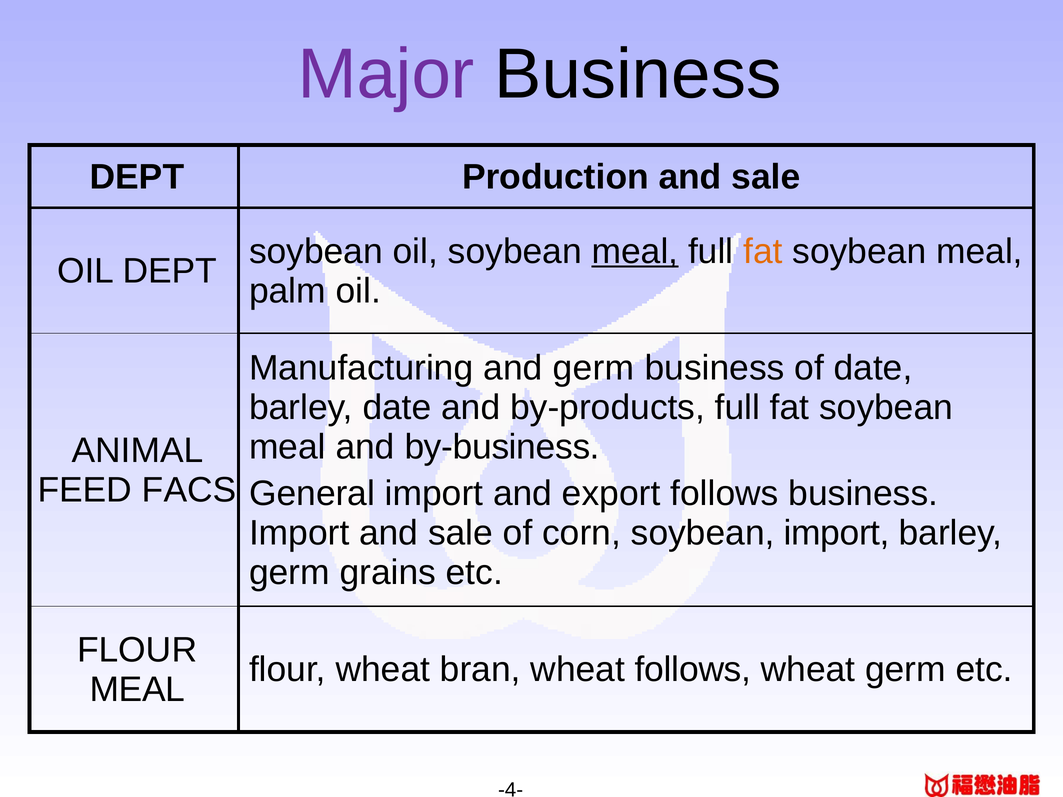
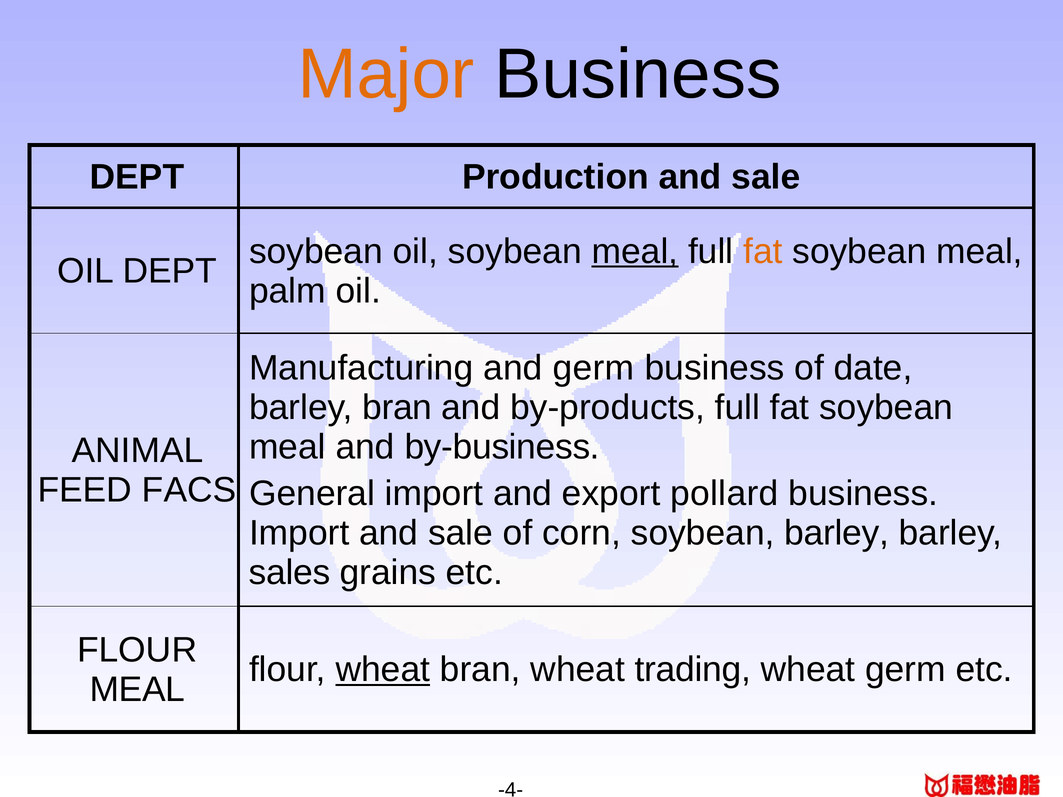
Major colour: purple -> orange (386, 75)
barley date: date -> bran (397, 408)
export follows: follows -> pollard (724, 494)
soybean import: import -> barley (837, 533)
germ: germ -> sales (290, 573)
wheat underline: none -> present (383, 670)
wheat follows: follows -> trading (693, 670)
